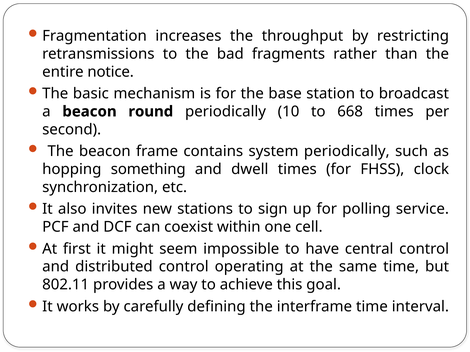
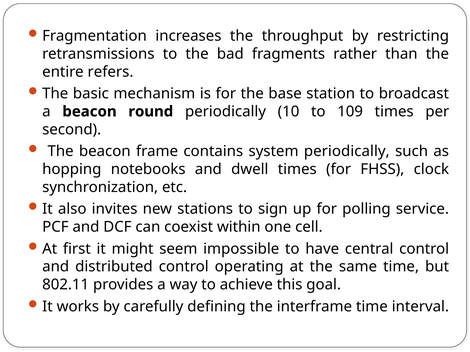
notice: notice -> refers (110, 72)
668: 668 -> 109 (350, 112)
something: something -> notebooks (148, 169)
